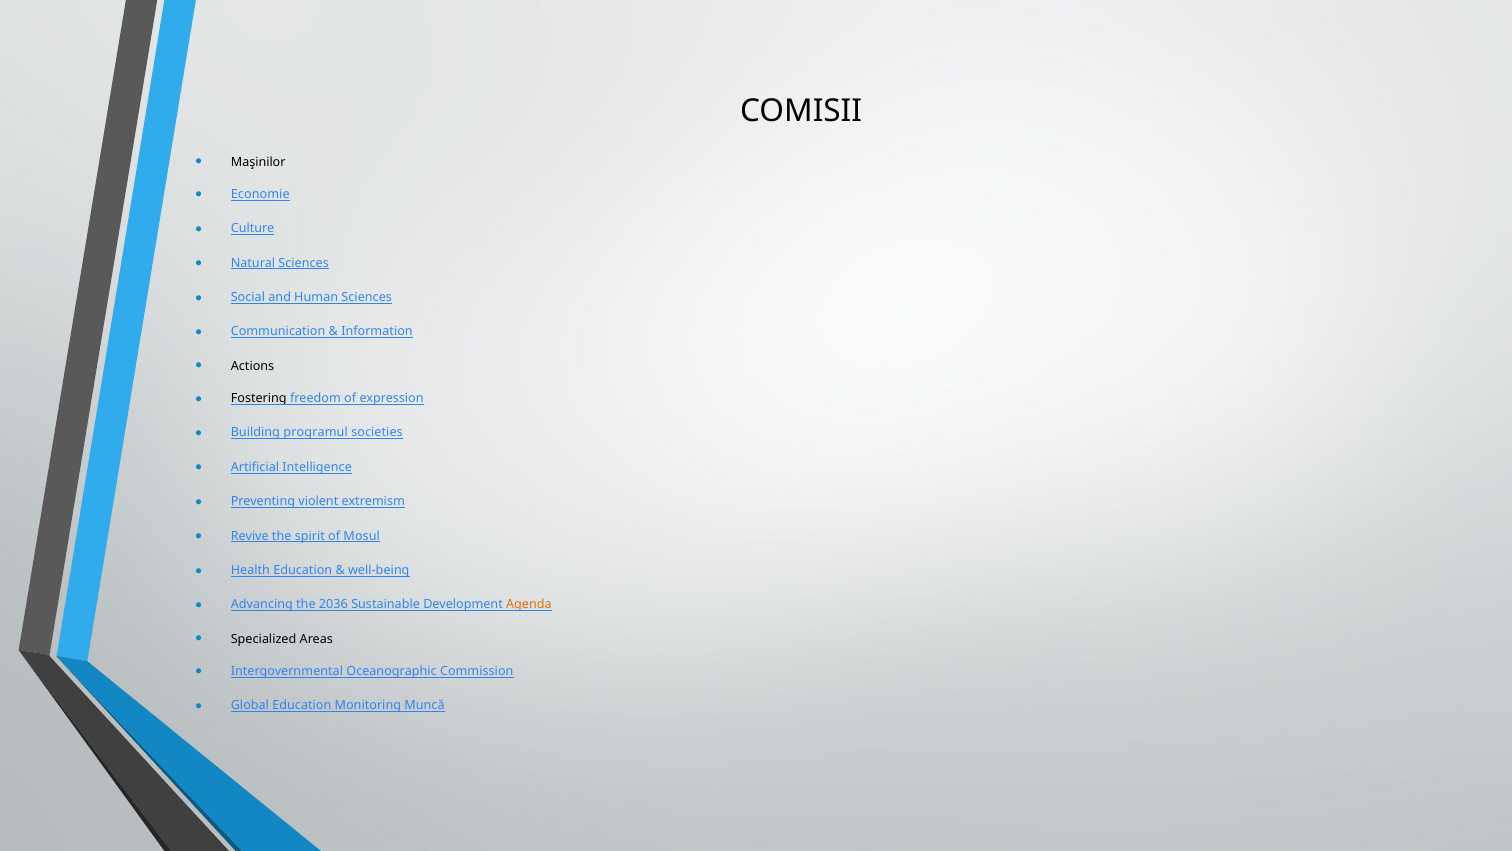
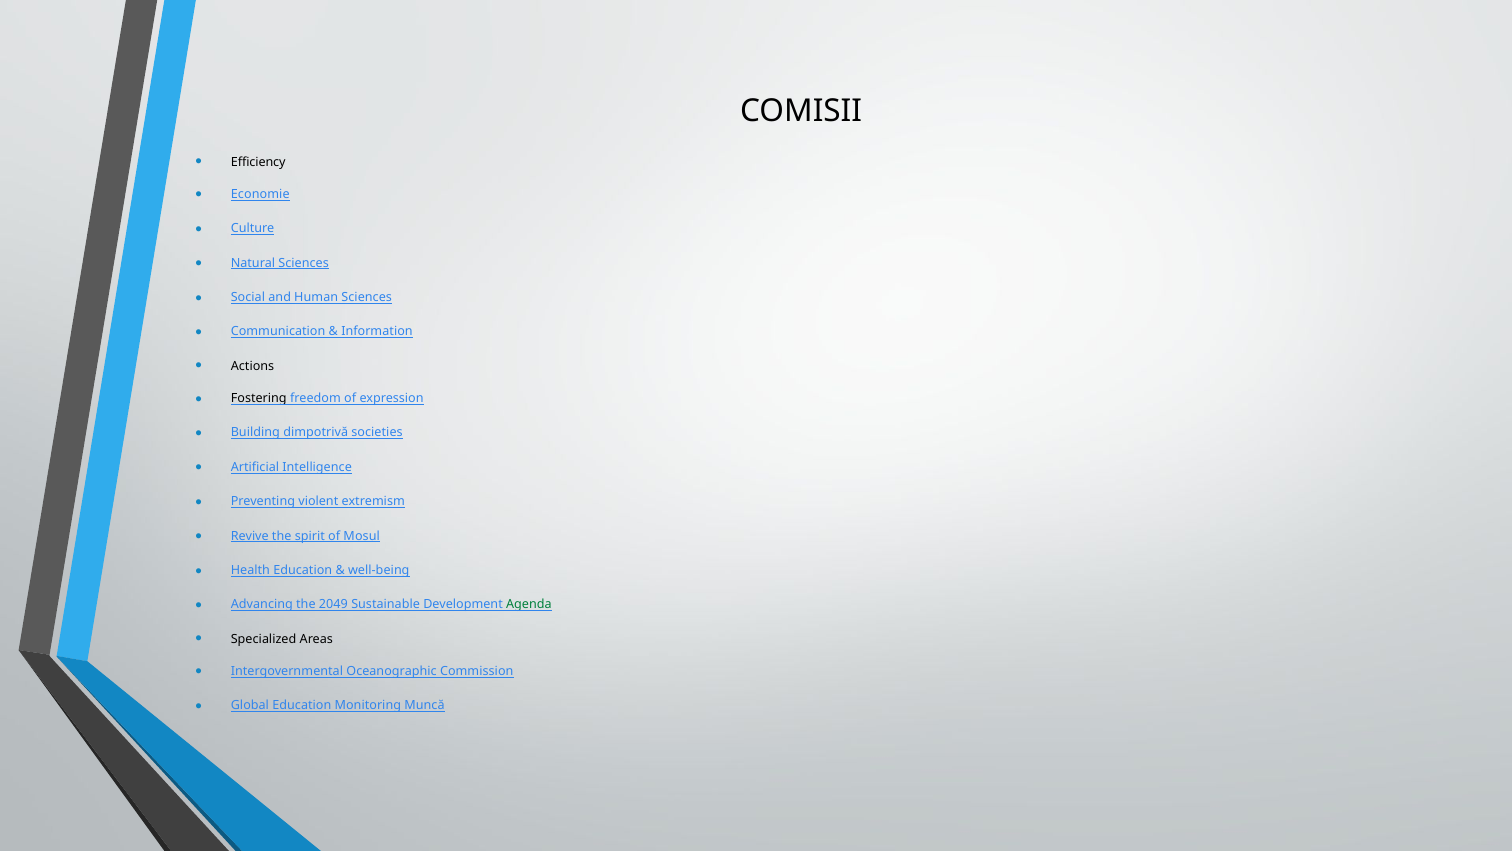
Maşinilor: Maşinilor -> Efficiency (258, 162)
programul: programul -> dimpotrivă (316, 432)
2036: 2036 -> 2049 (333, 604)
Agenda colour: orange -> green (529, 604)
